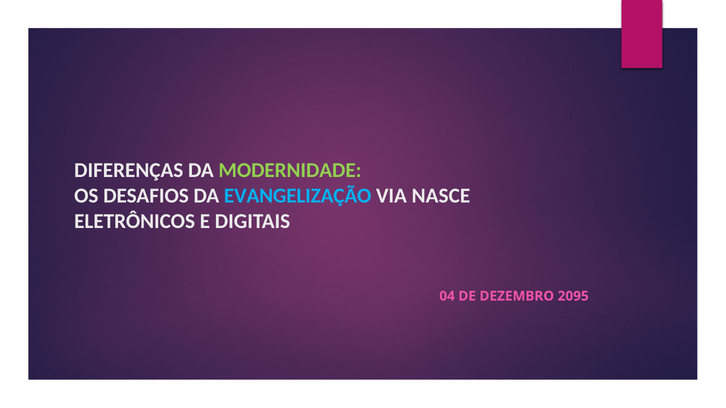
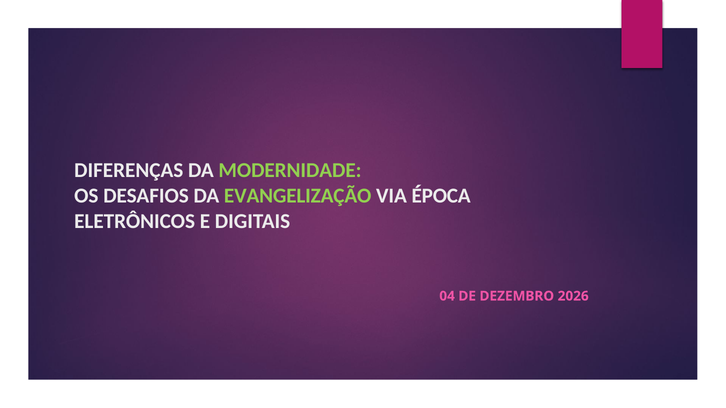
EVANGELIZAÇÃO colour: light blue -> light green (298, 196)
NASCE: NASCE -> ÉPOCA (441, 196)
2095: 2095 -> 2026 (573, 296)
